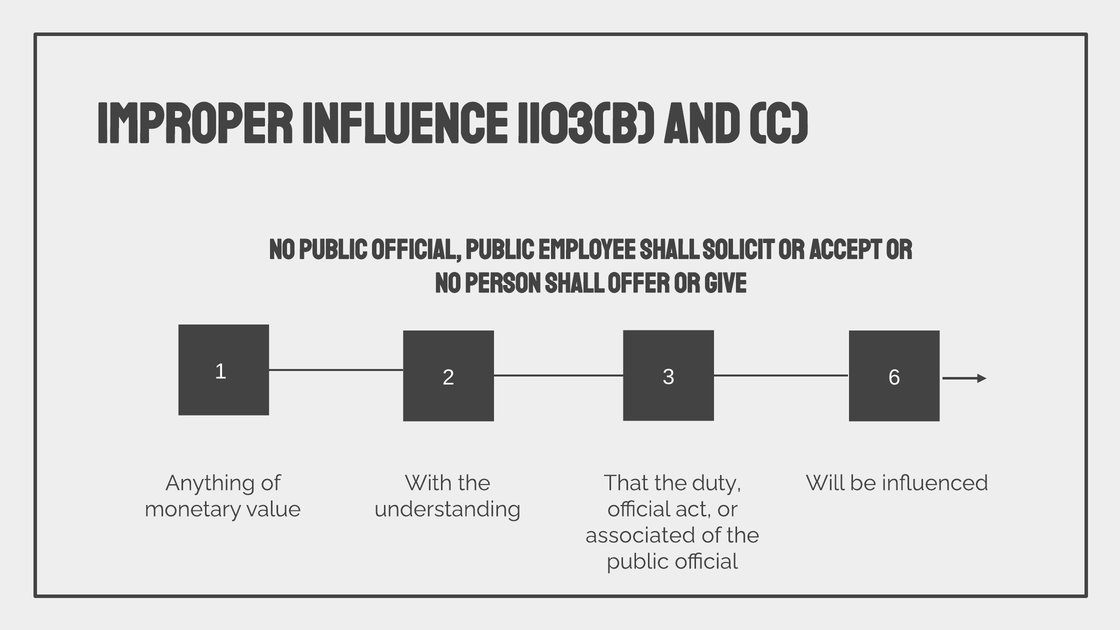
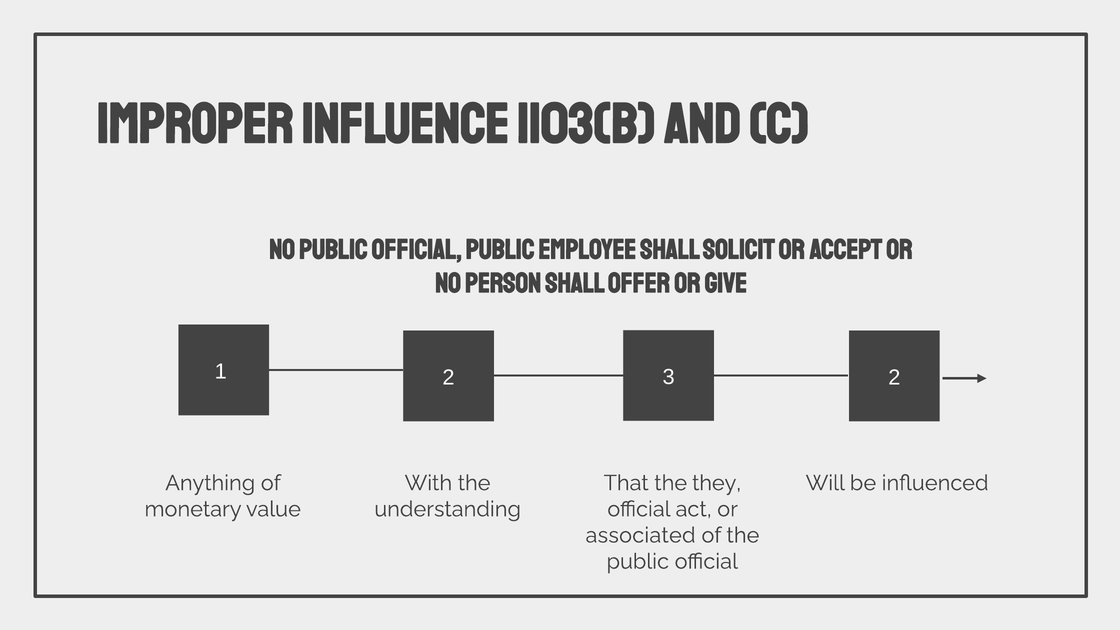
2 6: 6 -> 2 (894, 377)
duty: duty -> they (717, 483)
